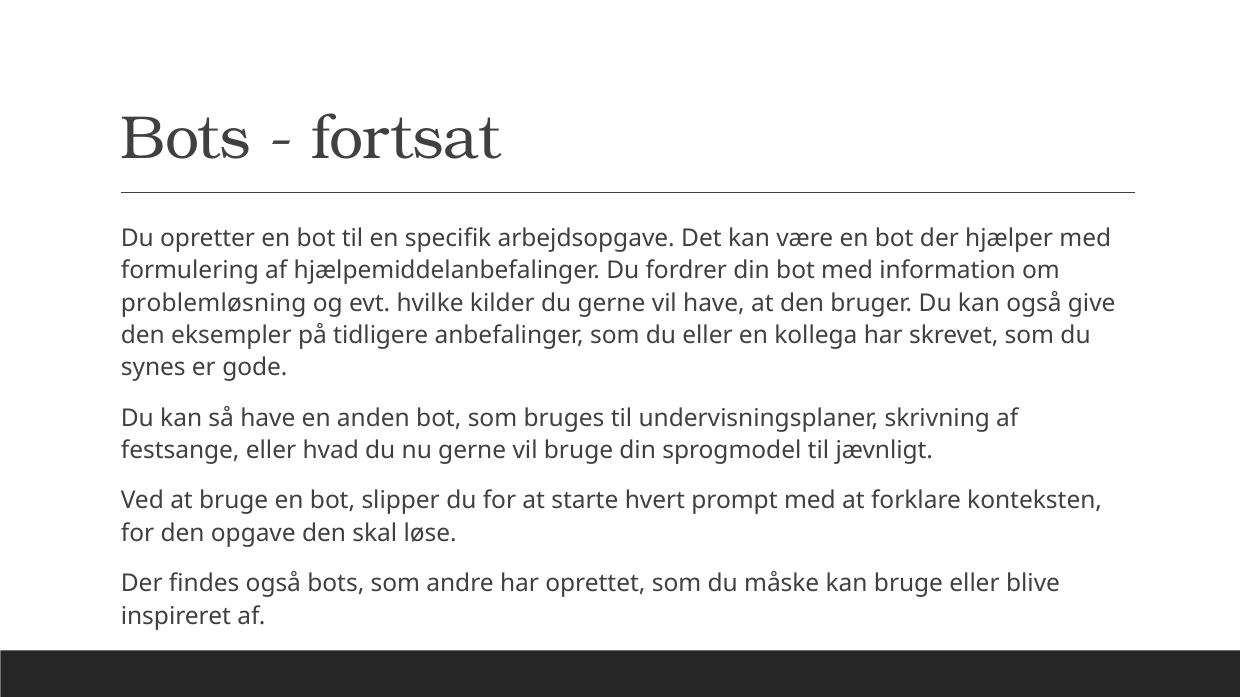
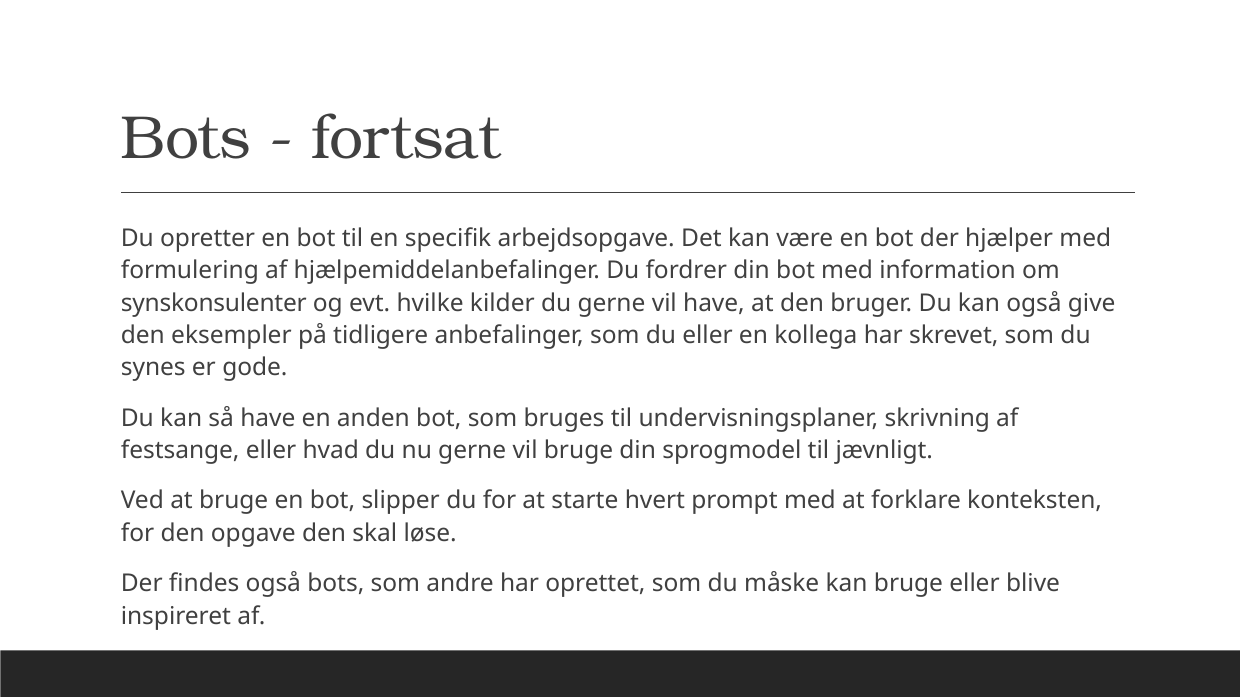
problemløsning: problemløsning -> synskonsulenter (214, 303)
